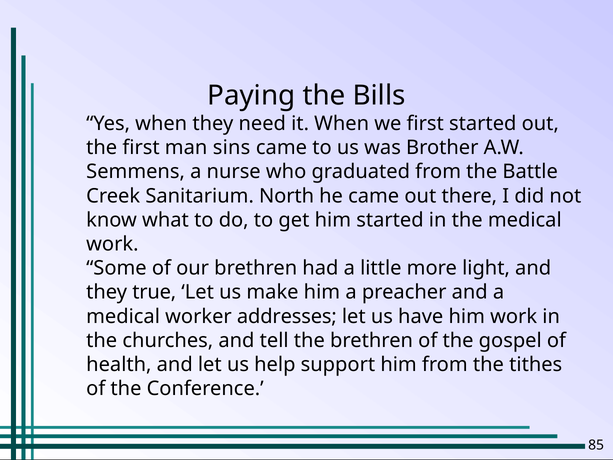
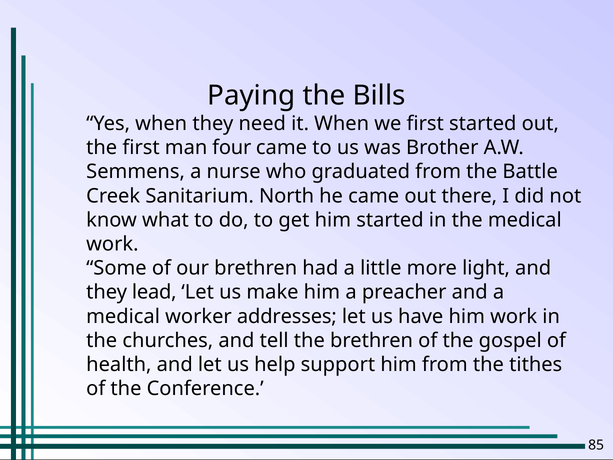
sins: sins -> four (232, 148)
true: true -> lead (154, 292)
